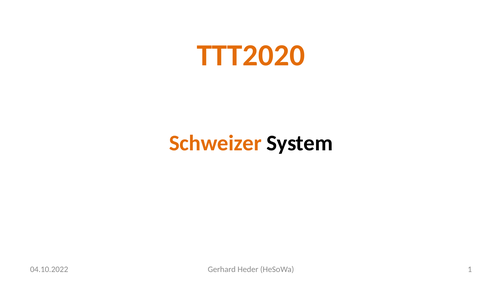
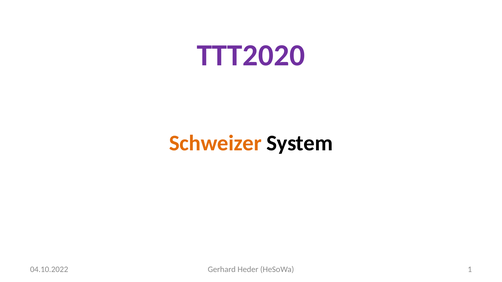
TTT2020 colour: orange -> purple (251, 55)
